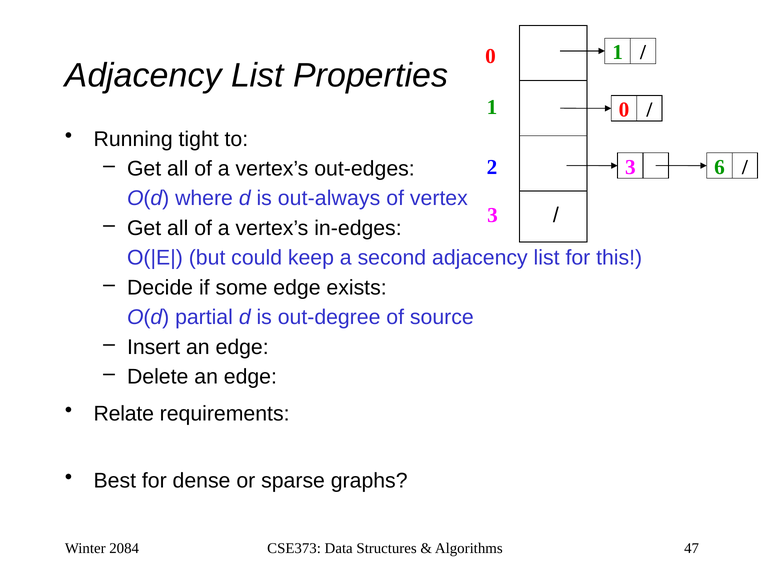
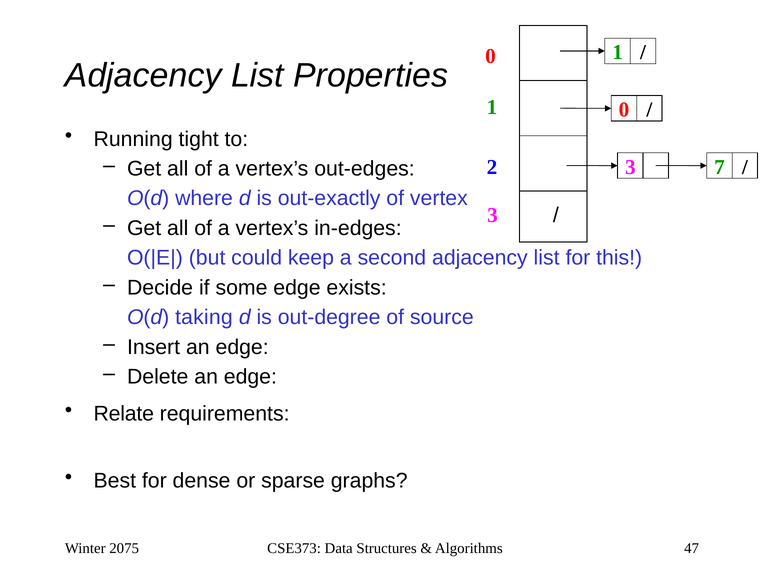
6: 6 -> 7 (719, 167)
out-always: out-always -> out-exactly (329, 198)
partial: partial -> taking (204, 317)
2084: 2084 -> 2075 (124, 549)
